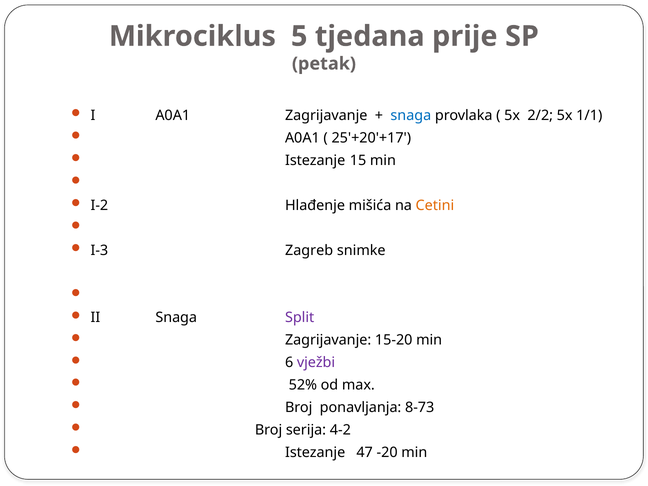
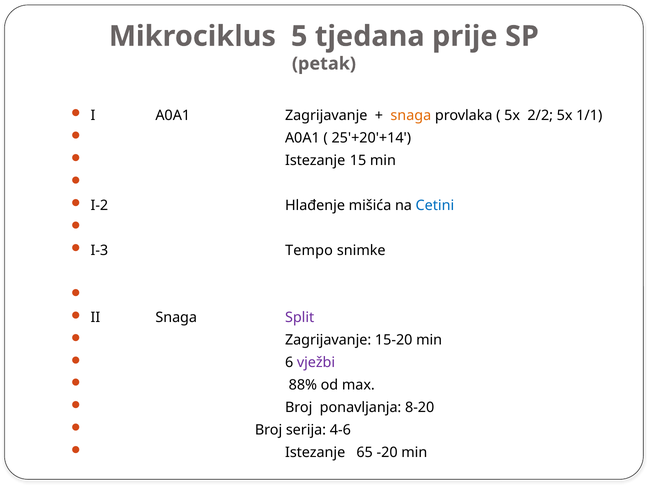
snaga colour: blue -> orange (411, 115)
25'+20'+17: 25'+20'+17 -> 25'+20'+14 (371, 138)
Cetini colour: orange -> blue (435, 205)
Zagreb: Zagreb -> Tempo (309, 250)
52%: 52% -> 88% (303, 385)
8-73: 8-73 -> 8-20 (420, 408)
4-2: 4-2 -> 4-6 (340, 430)
47: 47 -> 65 (365, 453)
